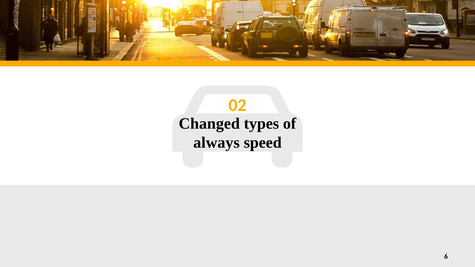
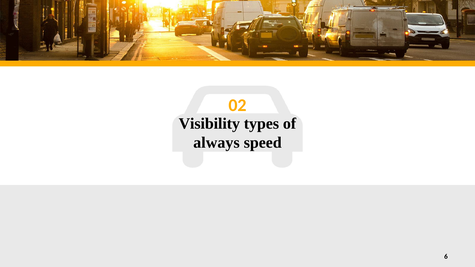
Changed: Changed -> Visibility (209, 124)
